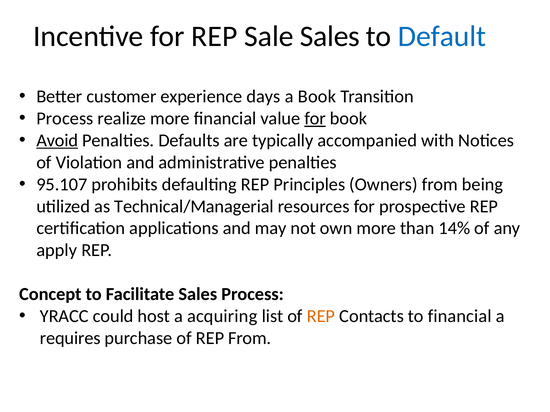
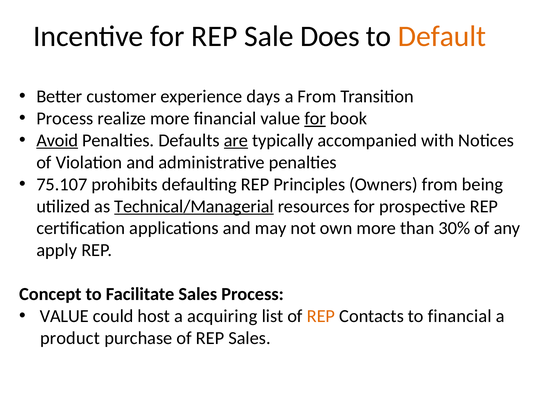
Sale Sales: Sales -> Does (330, 36)
Default colour: blue -> orange (442, 36)
a Book: Book -> From (317, 97)
are underline: none -> present (236, 141)
95.107: 95.107 -> 75.107 (62, 185)
Technical/Managerial underline: none -> present (194, 207)
14%: 14% -> 30% (454, 229)
YRACC: YRACC -> VALUE (64, 317)
requires: requires -> product (70, 339)
REP From: From -> Sales (250, 339)
